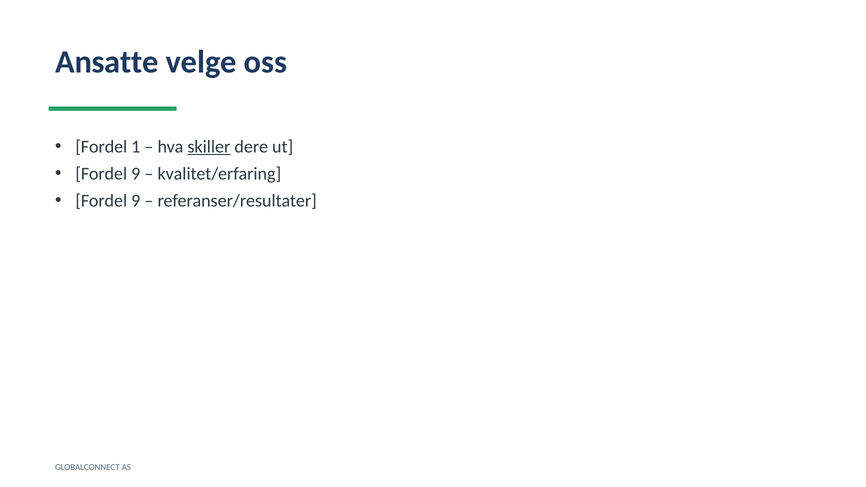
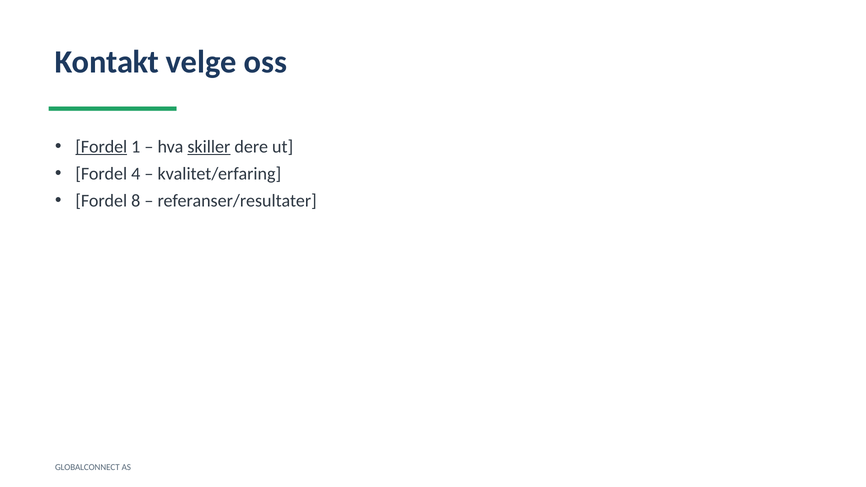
Ansatte: Ansatte -> Kontakt (107, 62)
Fordel underline: none -> present (101, 147)
9: 9 -> 4 (136, 174)
9: 9 -> 8 (136, 201)
